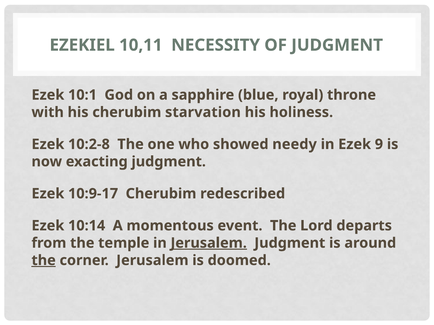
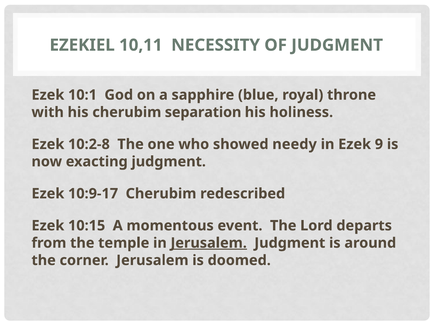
starvation: starvation -> separation (203, 112)
10:14: 10:14 -> 10:15 (87, 226)
the underline: present -> none (44, 261)
